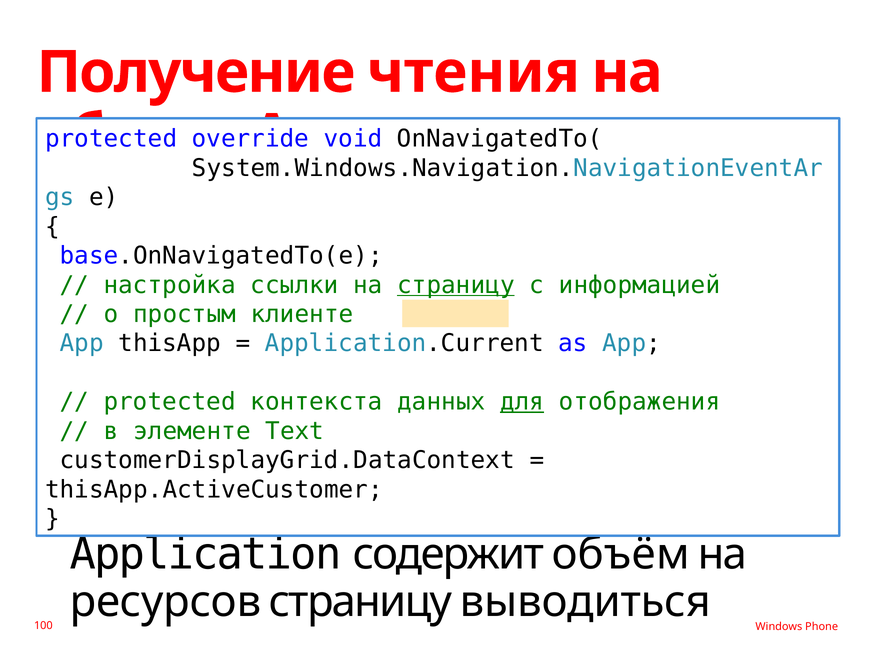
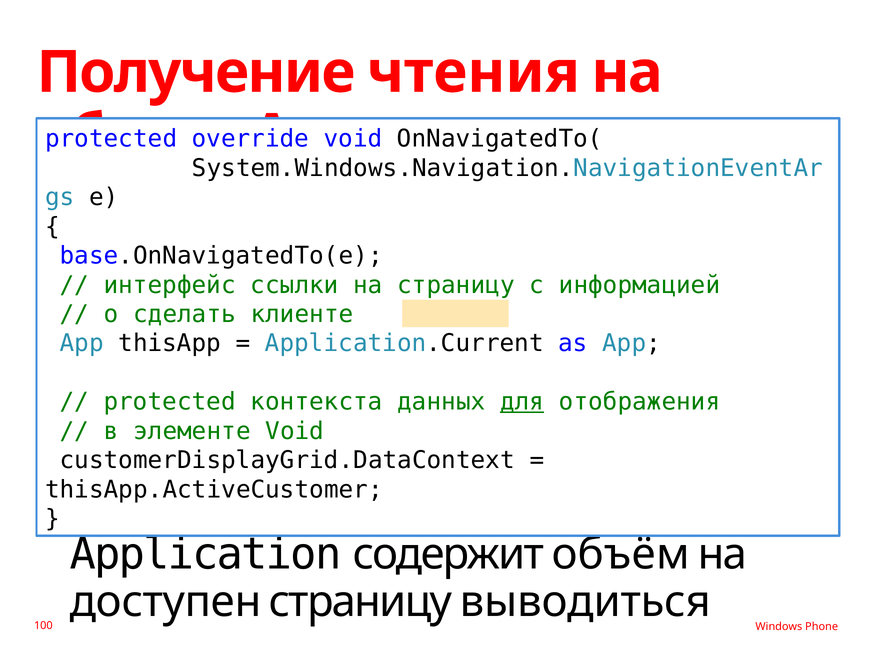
настройка: настройка -> интерфейс (170, 285)
страницу underline: present -> none (456, 285)
простым: простым -> сделать (185, 314)
элементе Text: Text -> Void (295, 431)
ресурсов: ресурсов -> доступен (166, 602)
